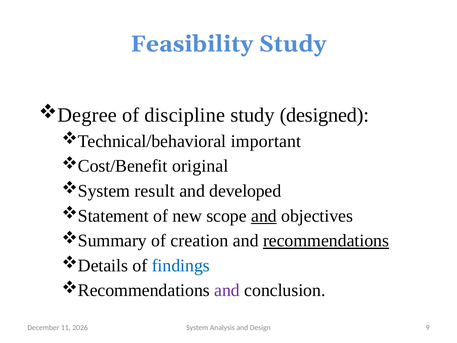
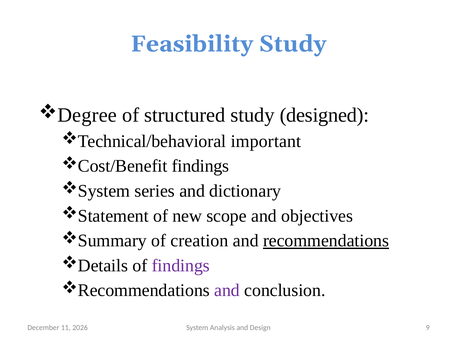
discipline: discipline -> structured (185, 115)
original: original -> findings (201, 166)
result: result -> series (155, 191)
developed: developed -> dictionary (245, 191)
and underline: present -> none (264, 216)
findings colour: blue -> purple (181, 265)
